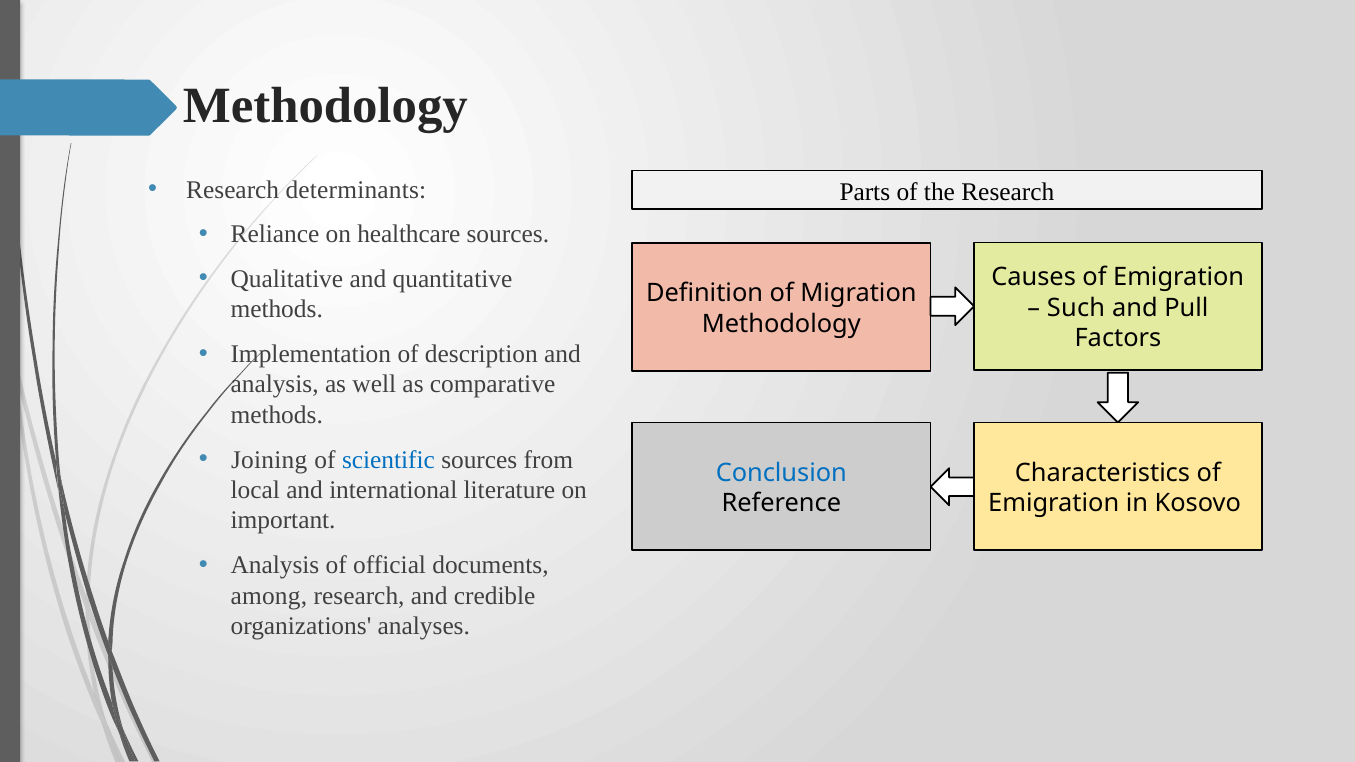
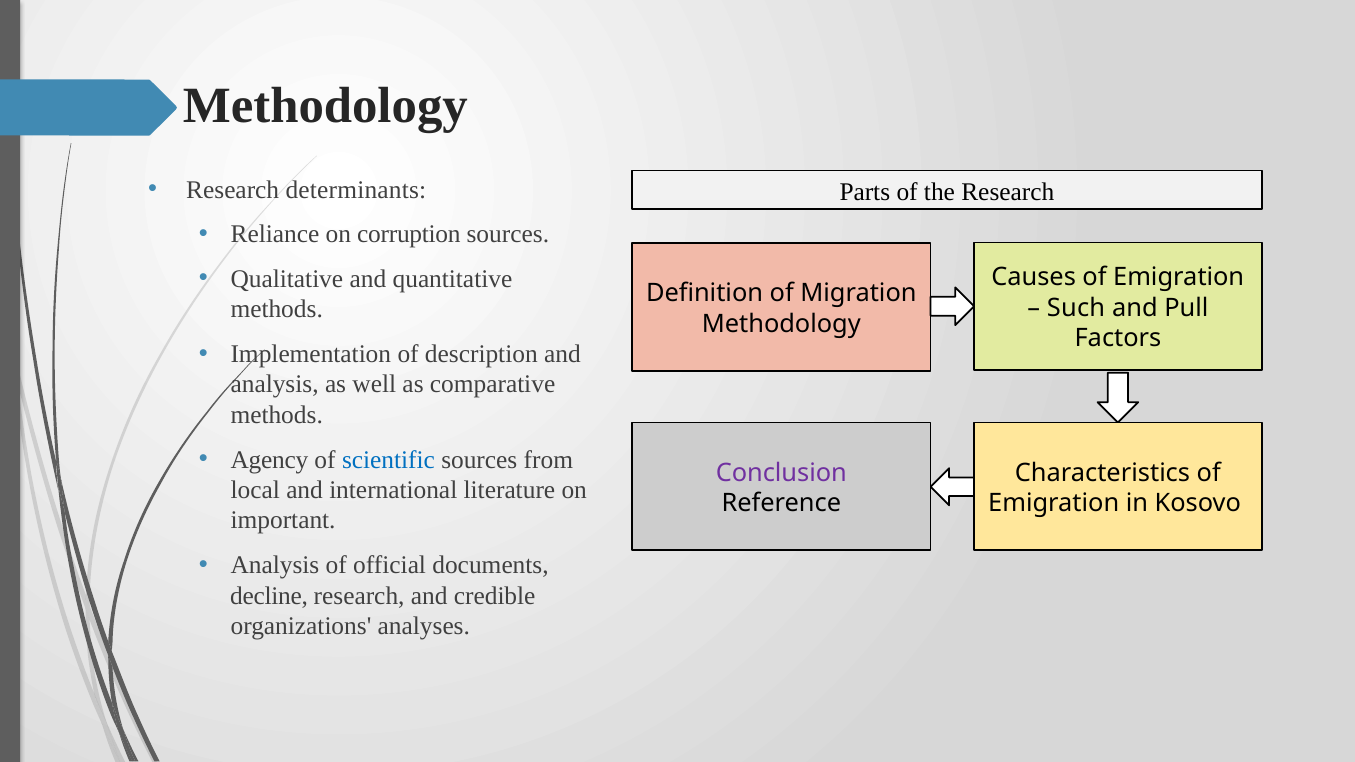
healthcare: healthcare -> corruption (409, 234)
Joining: Joining -> Agency (269, 460)
Conclusion colour: blue -> purple (781, 473)
among: among -> decline (269, 596)
